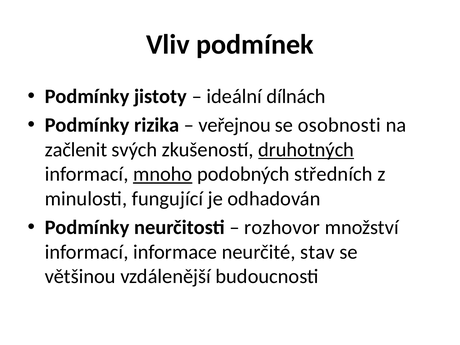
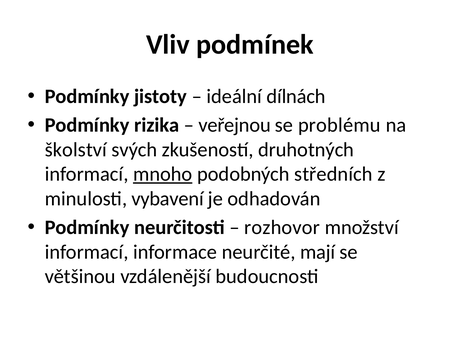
osobnosti: osobnosti -> problému (339, 125)
začlenit: začlenit -> školství (76, 150)
druhotných underline: present -> none (306, 150)
fungující: fungující -> vybavení (168, 199)
stav: stav -> mají (318, 252)
